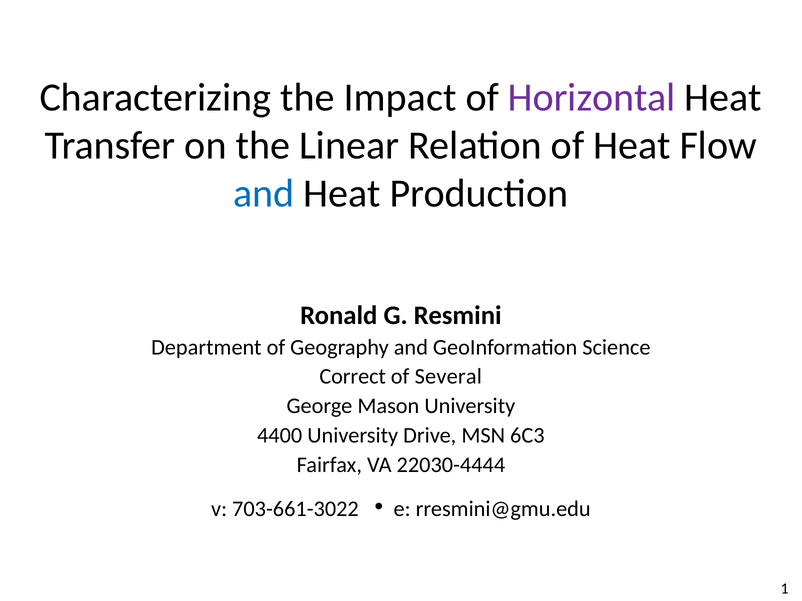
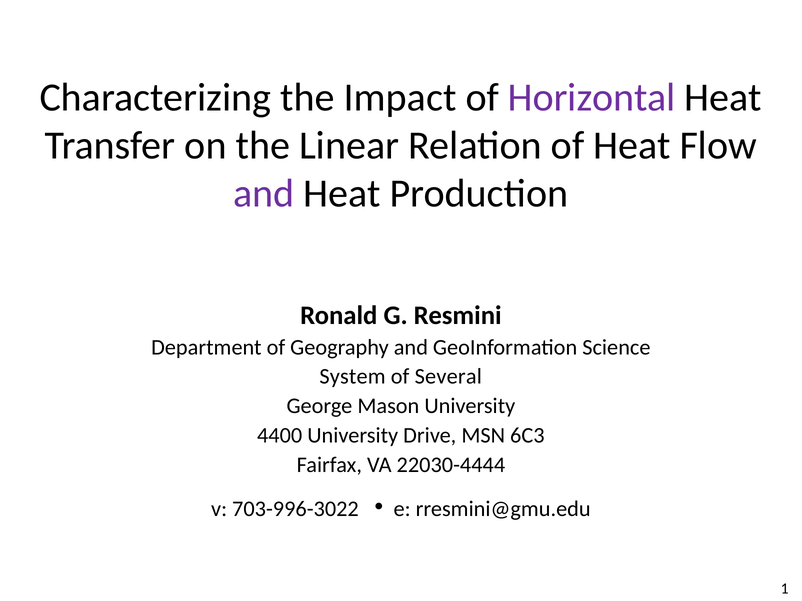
and colour: blue -> purple (264, 194)
Correct: Correct -> System (352, 377)
703-661-3022: 703-661-3022 -> 703-996-3022 (295, 509)
